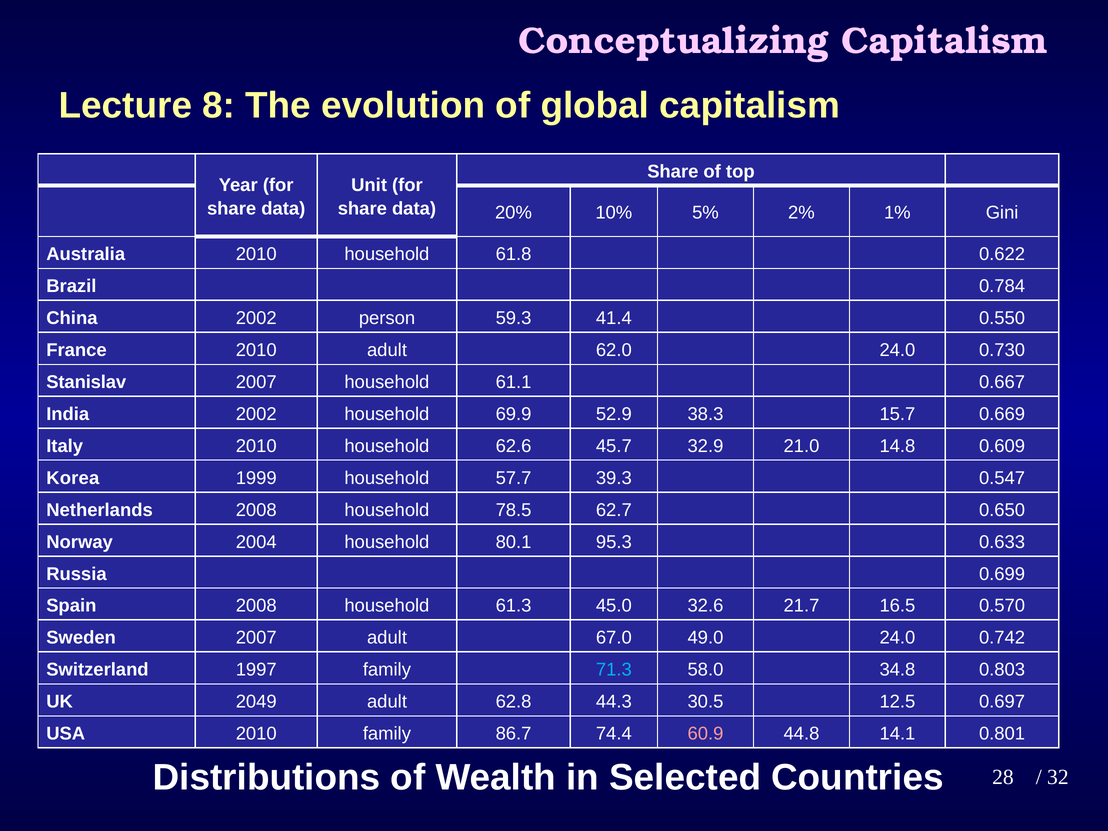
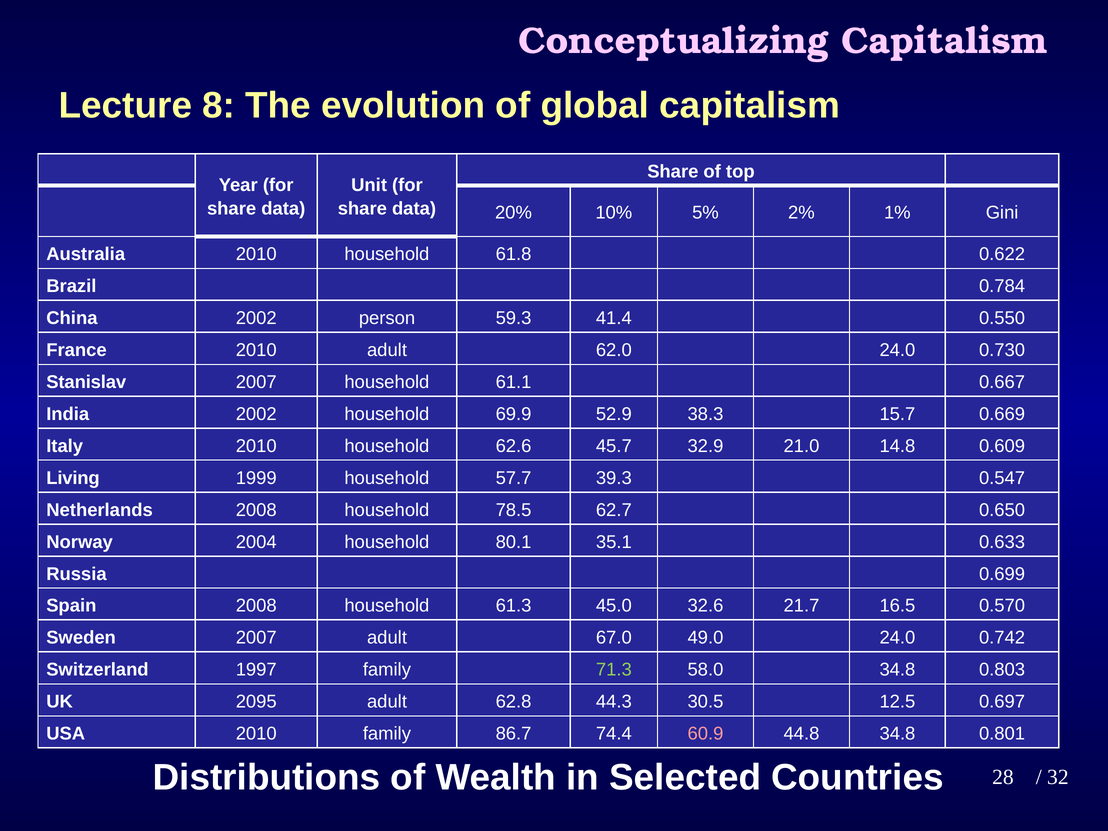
Korea: Korea -> Living (73, 478)
95.3: 95.3 -> 35.1 (614, 542)
71.3 colour: light blue -> light green (614, 670)
2049: 2049 -> 2095 (256, 702)
44.8 14.1: 14.1 -> 34.8 (897, 734)
